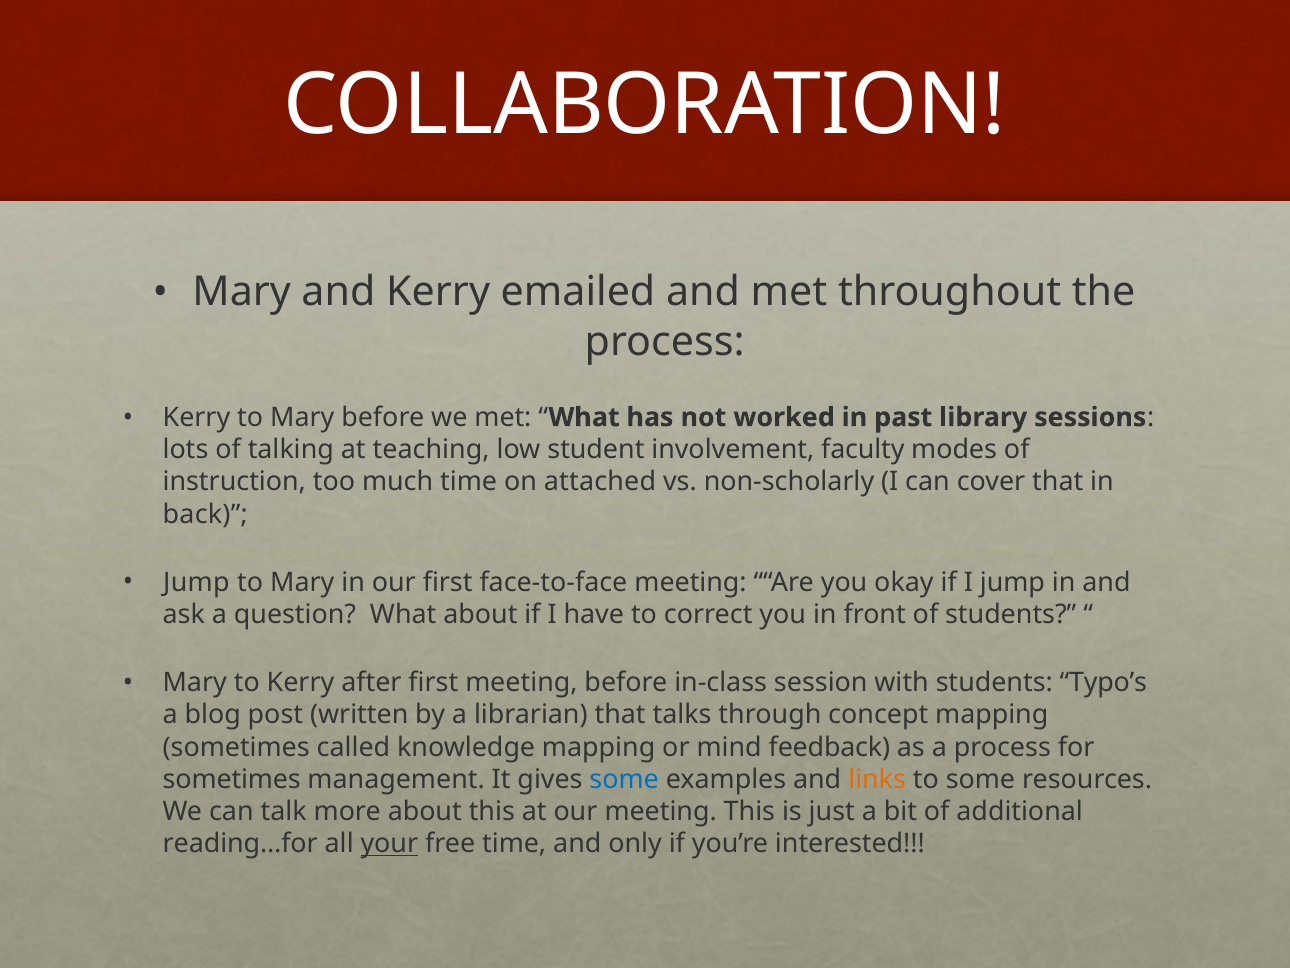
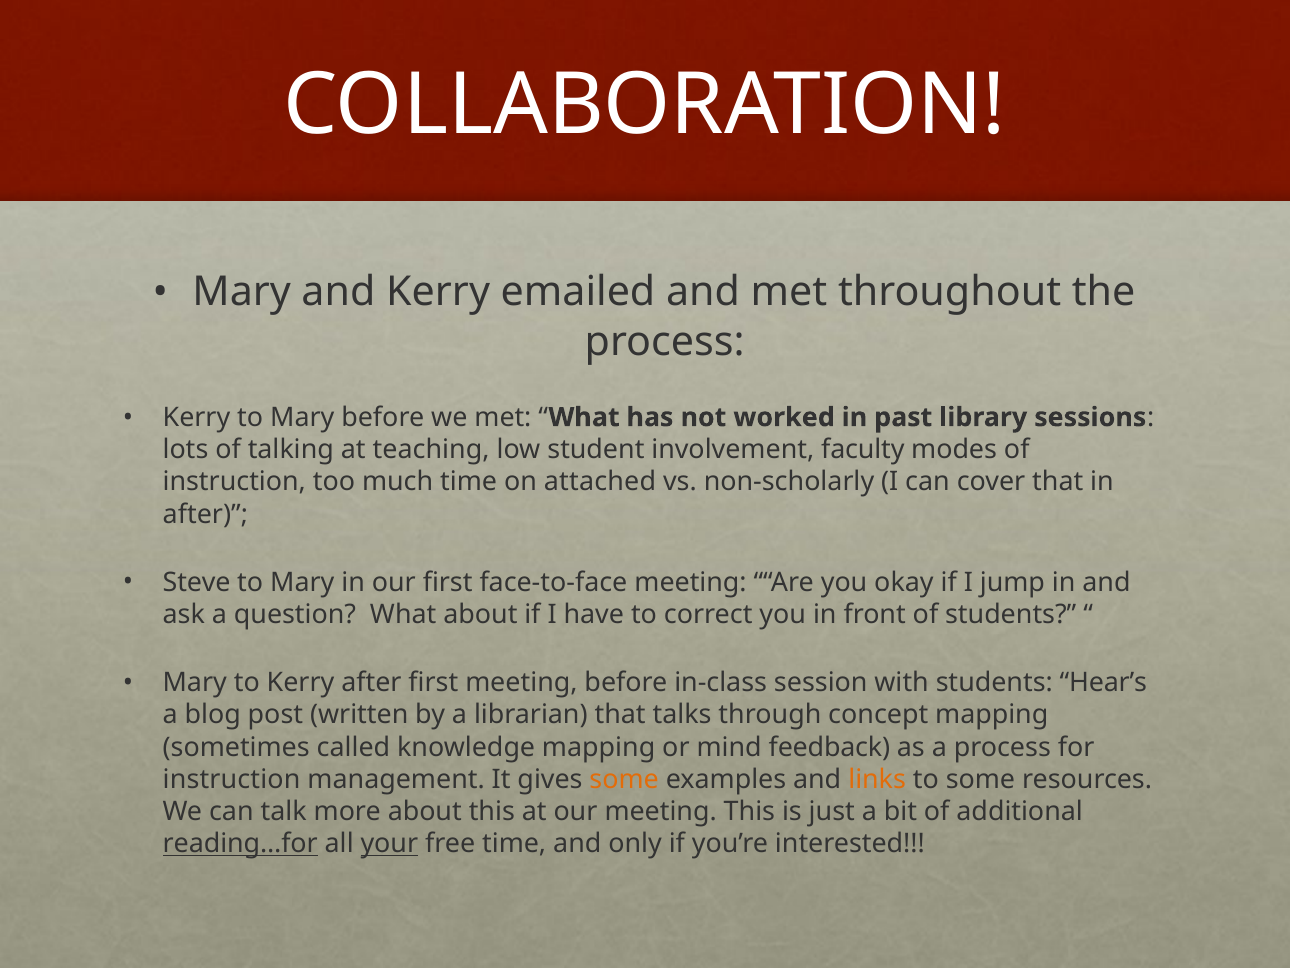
back: back -> after (205, 514)
Jump: Jump -> Steve (197, 582)
Typo’s: Typo’s -> Hear’s (1103, 682)
sometimes: sometimes -> instruction (232, 779)
some colour: blue -> orange (624, 779)
reading…for underline: none -> present (240, 844)
